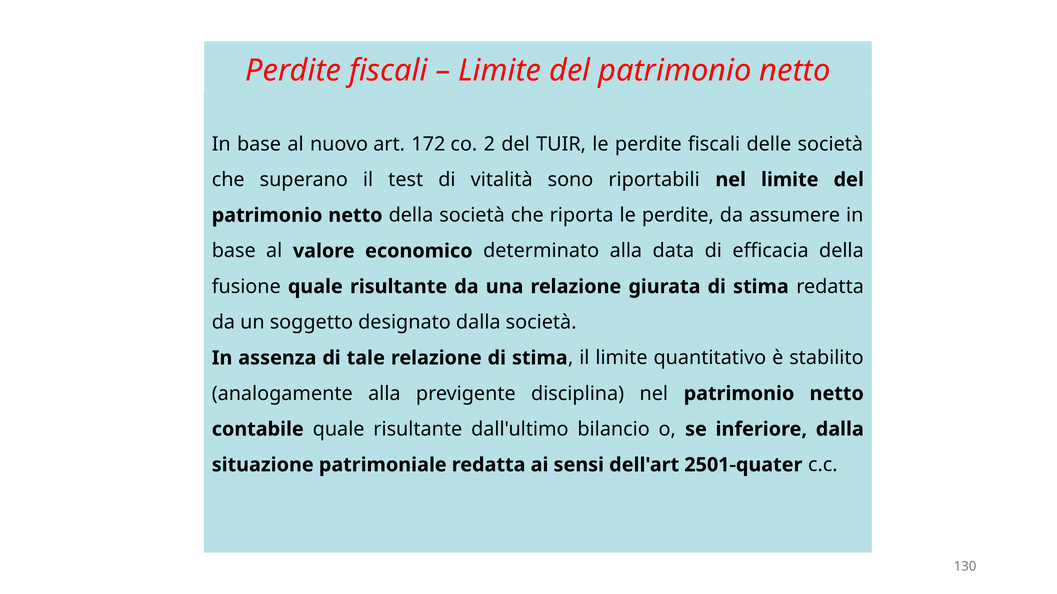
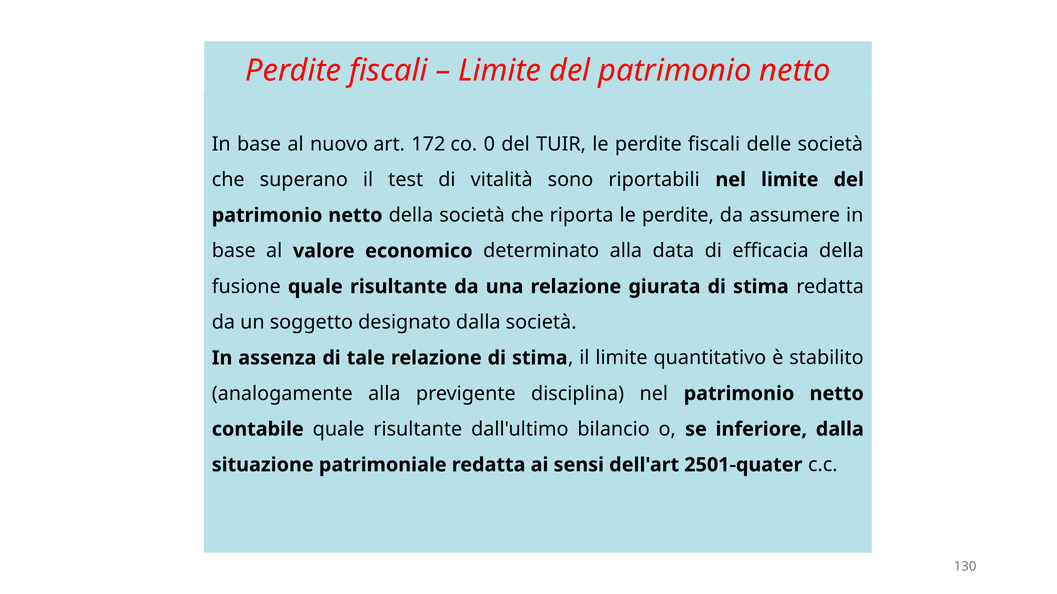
2: 2 -> 0 (489, 144)
